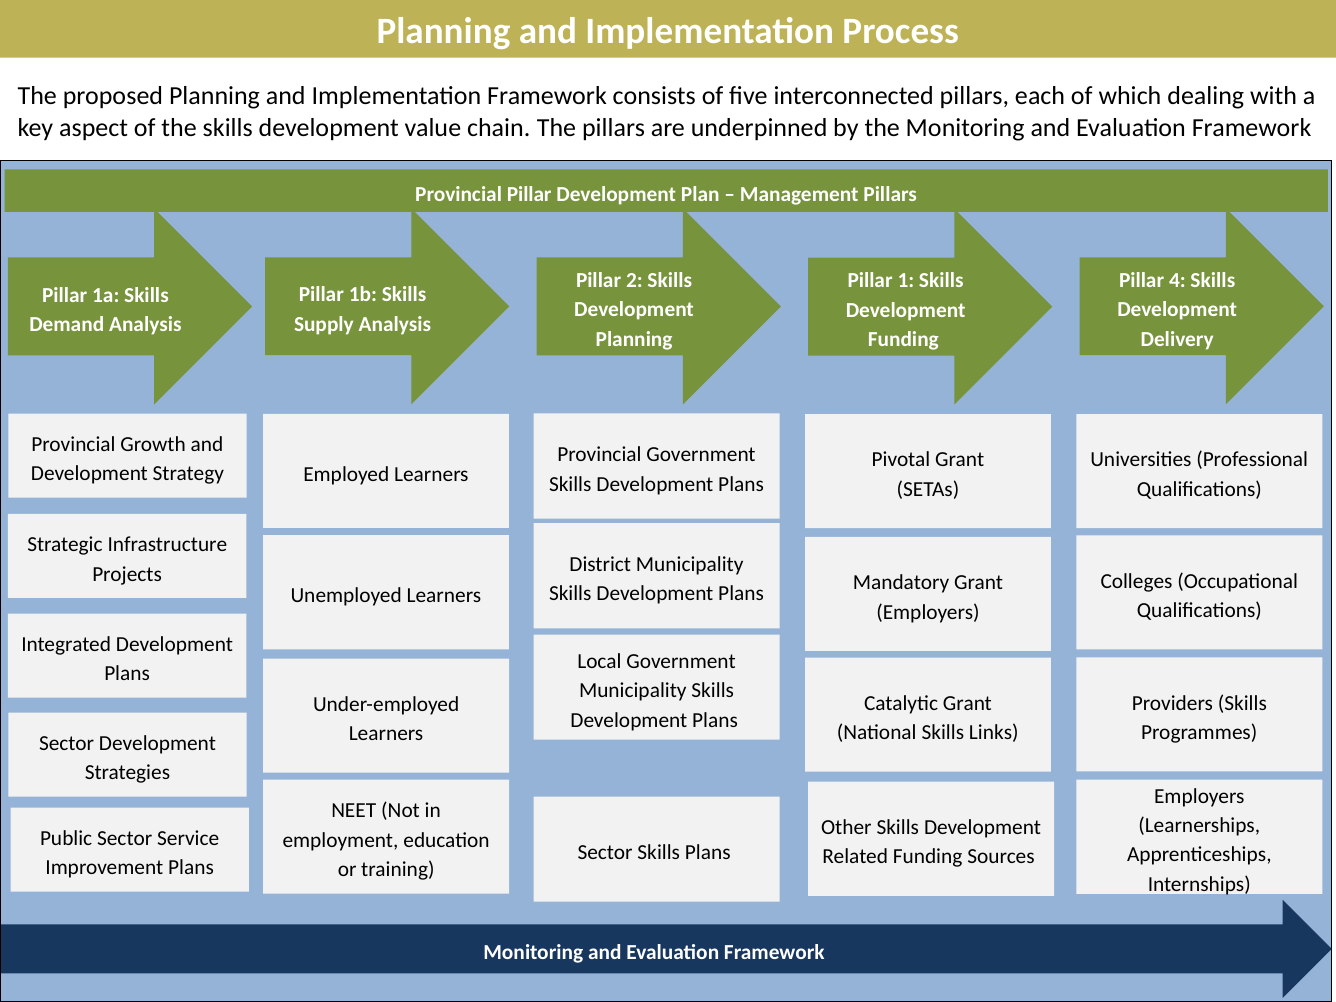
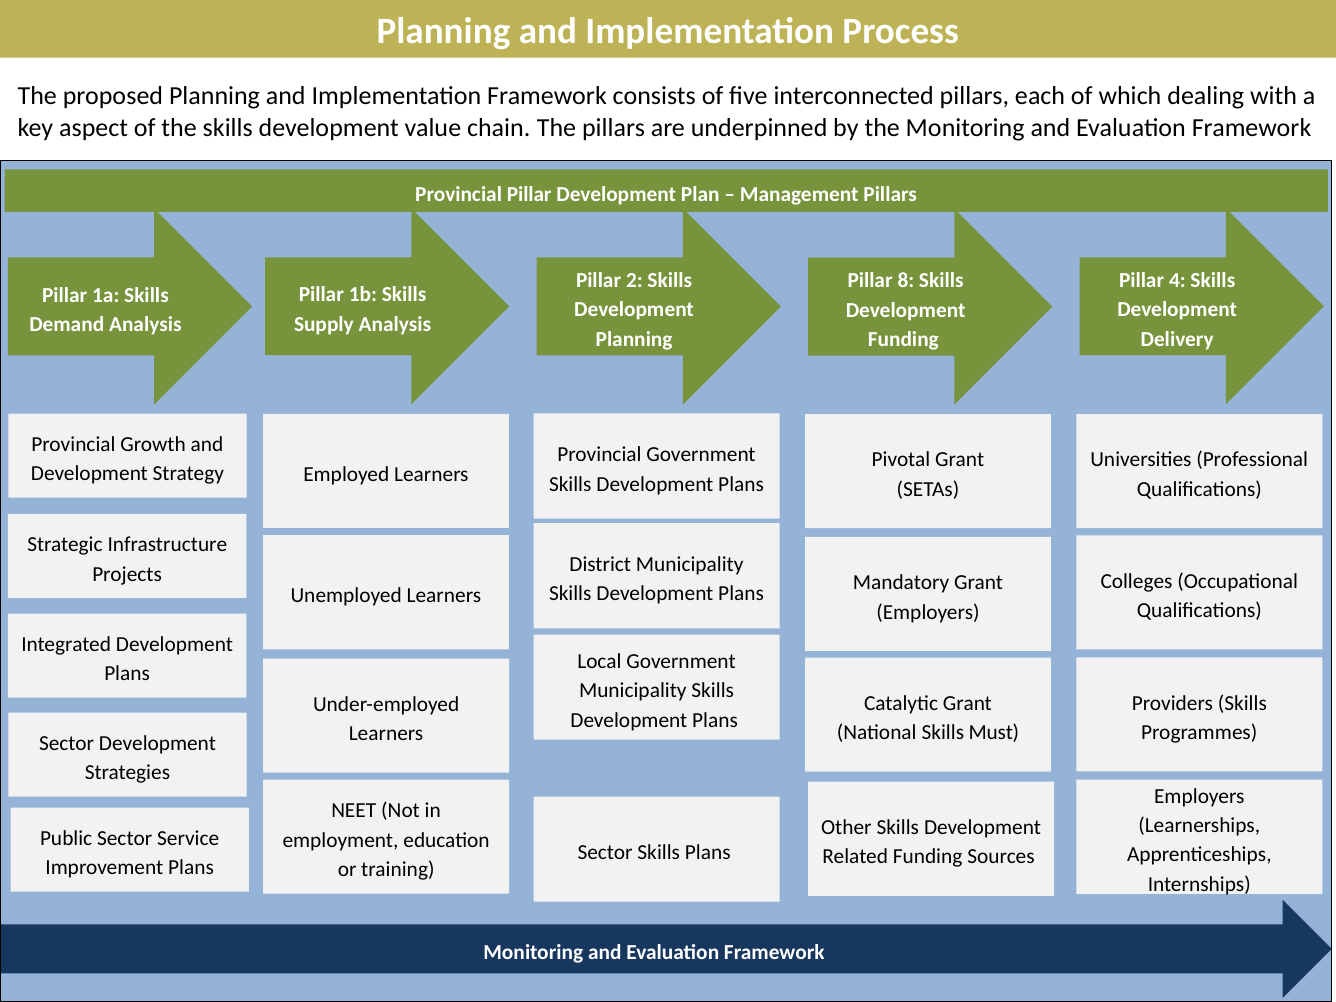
1: 1 -> 8 (906, 281)
Links: Links -> Must (994, 733)
